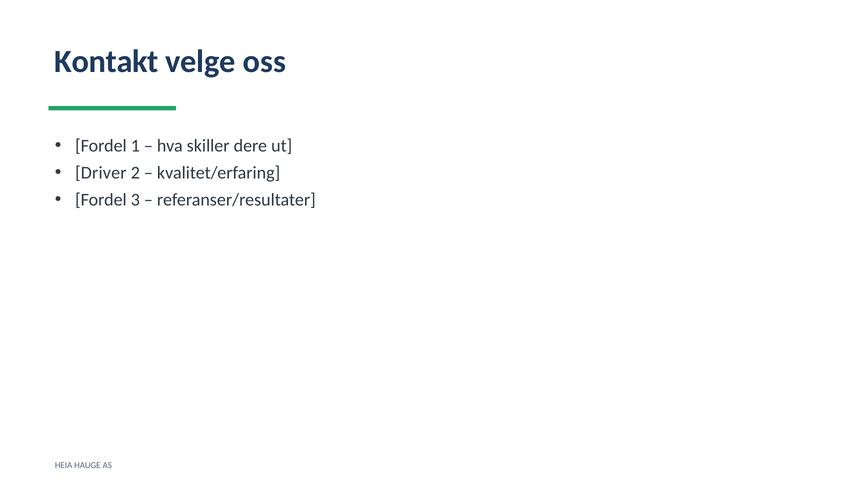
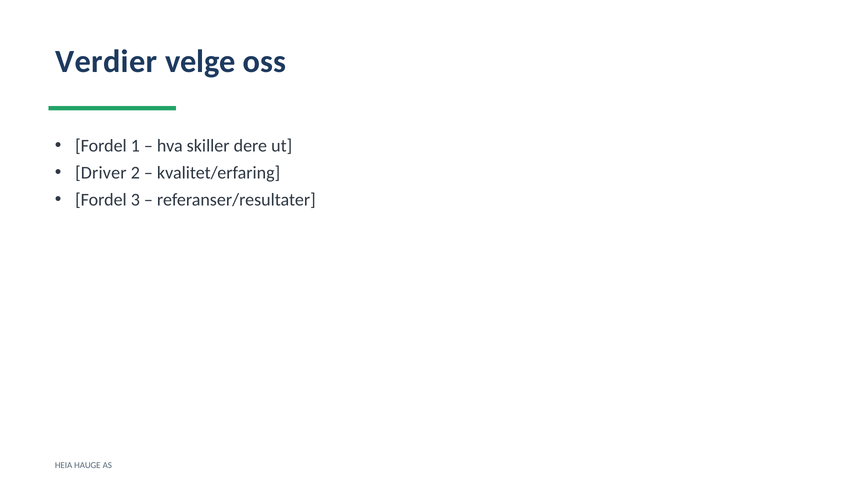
Kontakt: Kontakt -> Verdier (106, 62)
